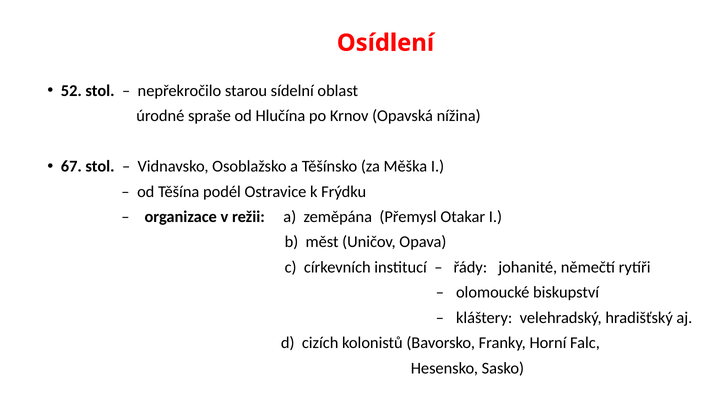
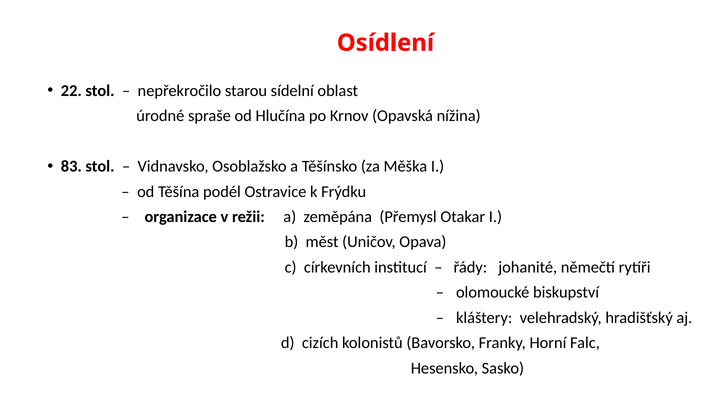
52: 52 -> 22 (71, 90)
67: 67 -> 83 (71, 166)
